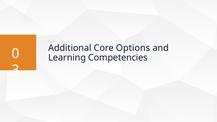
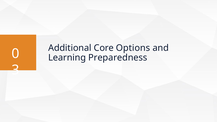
Competencies: Competencies -> Preparedness (118, 58)
